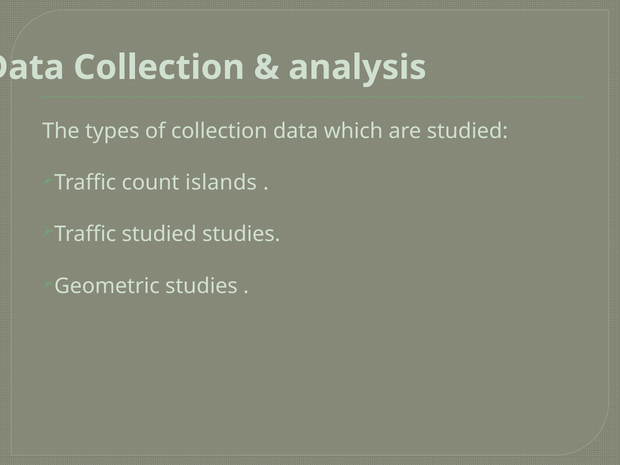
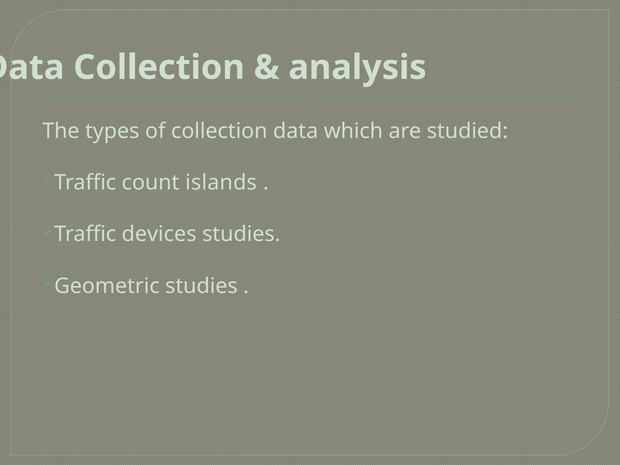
Traffic studied: studied -> devices (159, 234)
